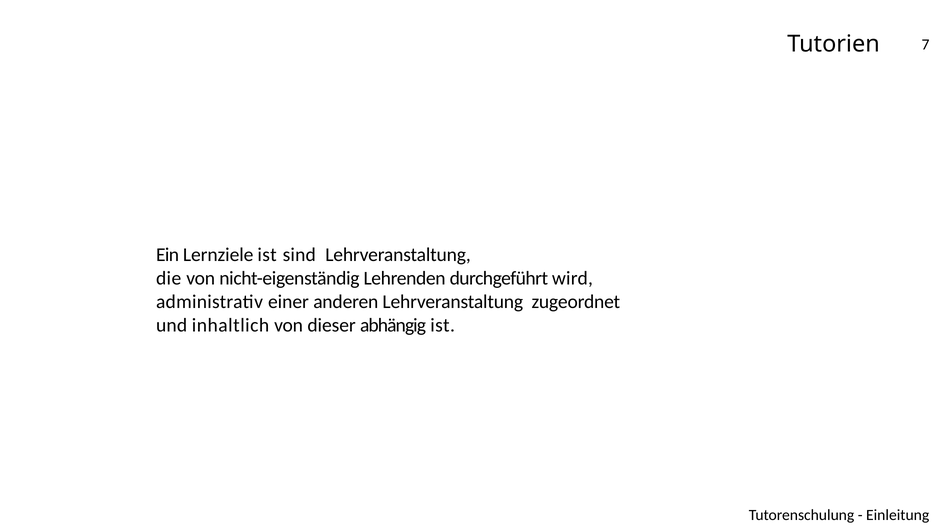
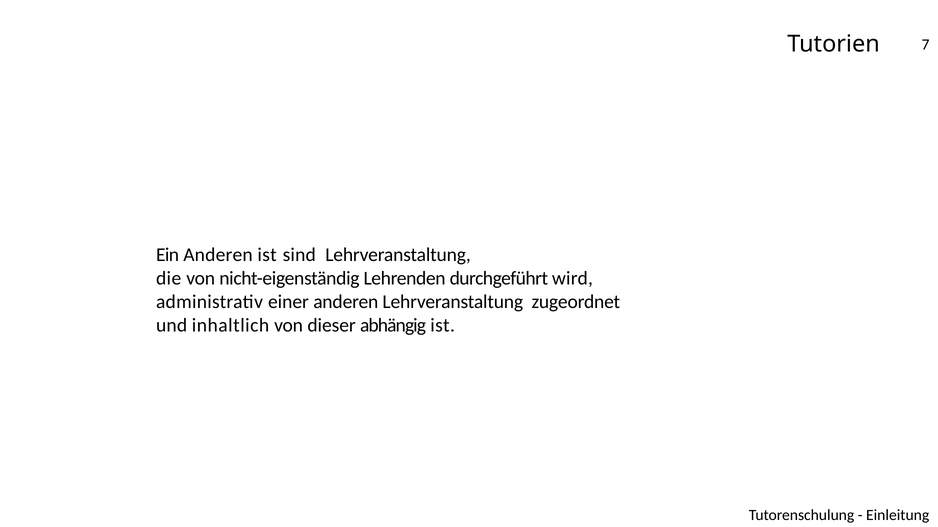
Ein Lernziele: Lernziele -> Anderen (218, 255)
